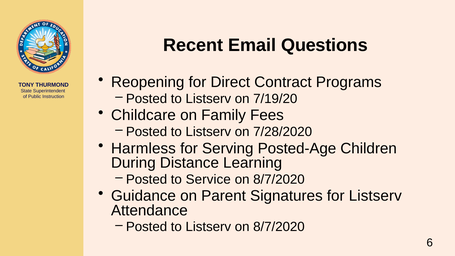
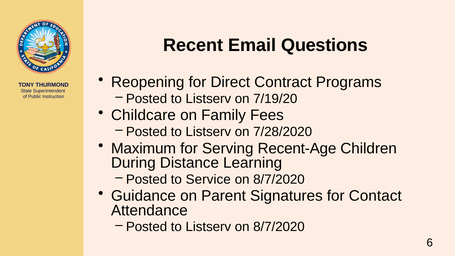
Harmless: Harmless -> Maximum (144, 148)
Posted-Age: Posted-Age -> Recent-Age (297, 148)
for Listserv: Listserv -> Contact (375, 196)
